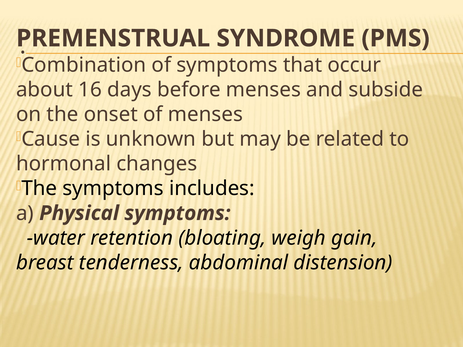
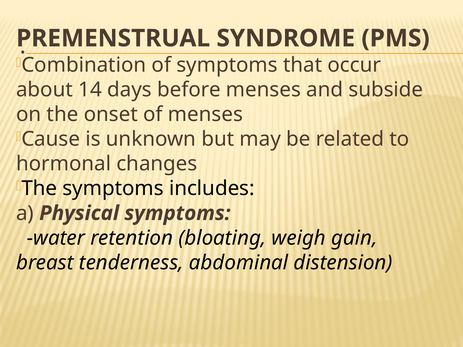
16: 16 -> 14 (90, 90)
